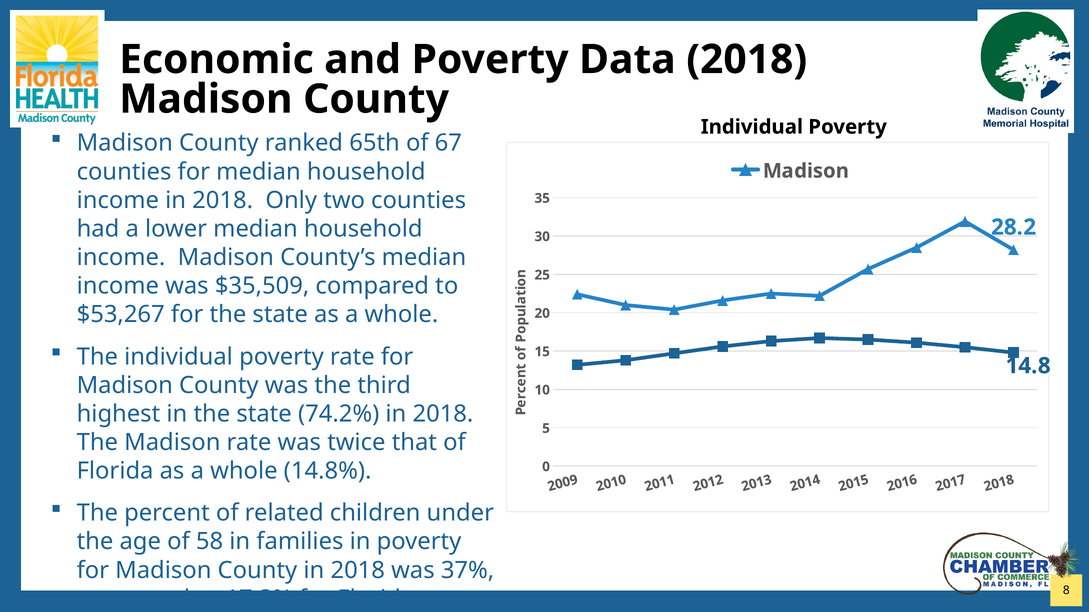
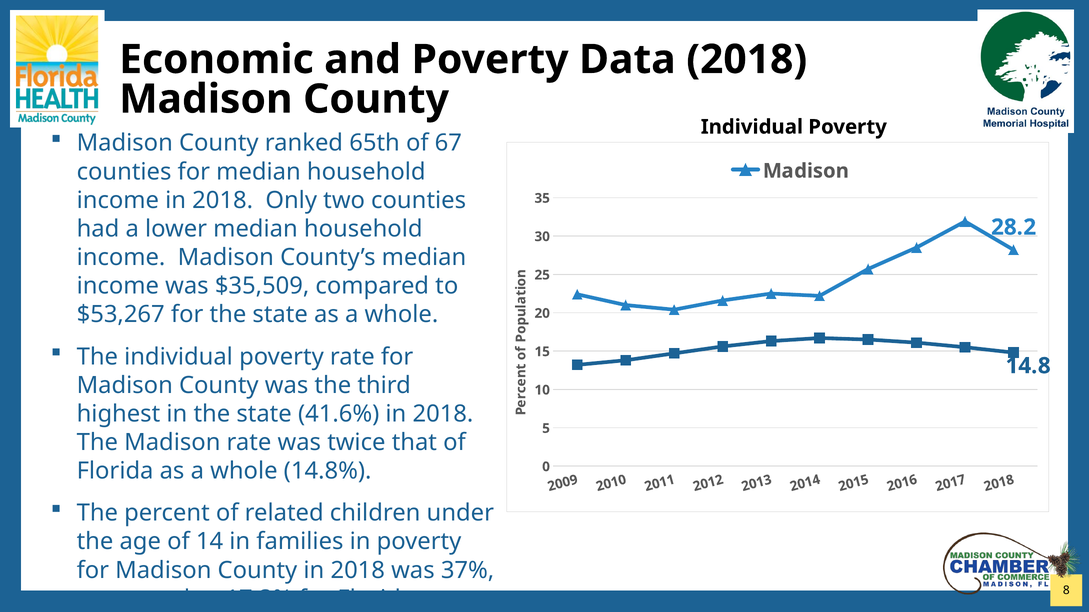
74.2%: 74.2% -> 41.6% (339, 414)
58: 58 -> 14 (210, 542)
